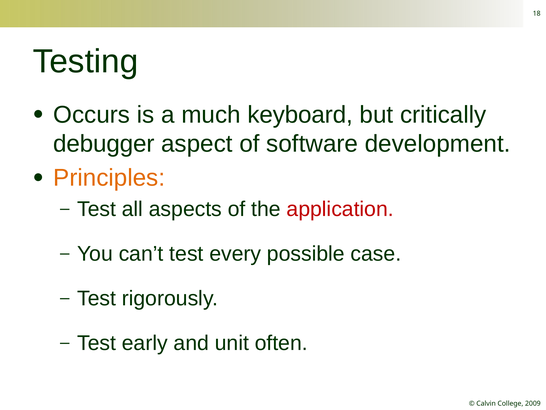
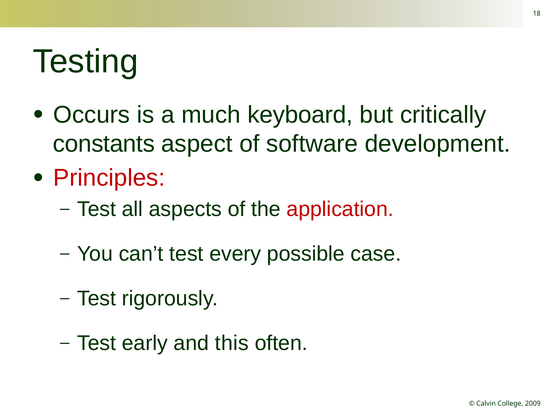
debugger: debugger -> constants (104, 144)
Principles colour: orange -> red (109, 178)
unit: unit -> this (232, 343)
